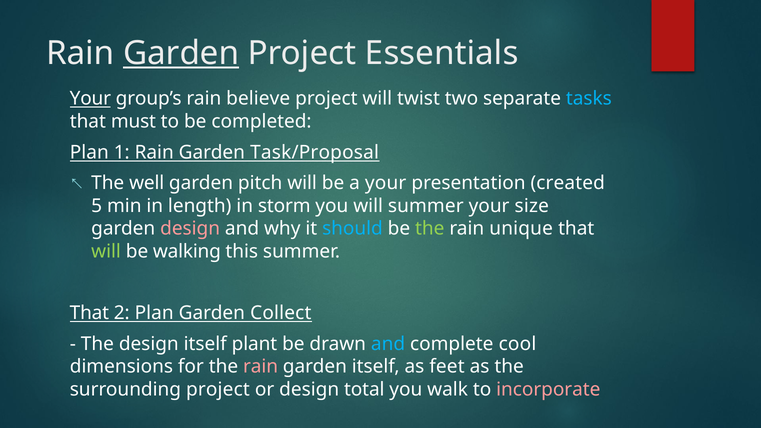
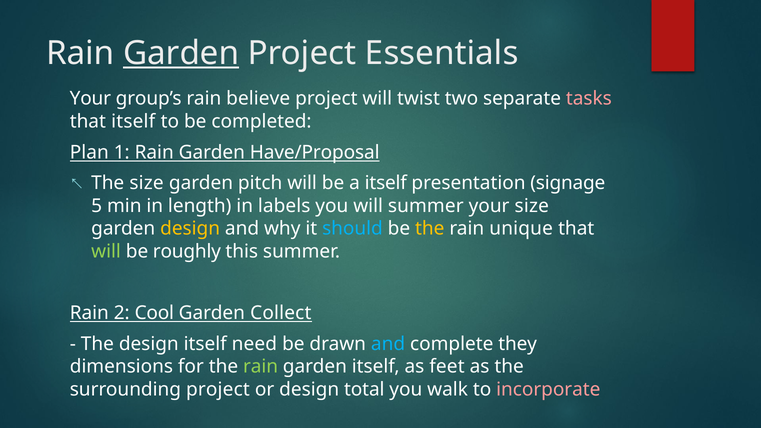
Your underline: present -> none (90, 99)
tasks colour: light blue -> pink (589, 99)
that must: must -> itself (133, 122)
Task/Proposal: Task/Proposal -> Have/Proposal (315, 152)
The well: well -> size (147, 183)
a your: your -> itself (386, 183)
created: created -> signage (568, 183)
storm: storm -> labels (284, 206)
design colour: pink -> yellow (190, 229)
the colour: light green -> yellow (430, 229)
walking: walking -> roughly (187, 252)
That: That -> Rain (89, 313)
2 Plan: Plan -> Cool (154, 313)
plant: plant -> need (254, 344)
cool: cool -> they (518, 344)
rain colour: pink -> light green (261, 367)
